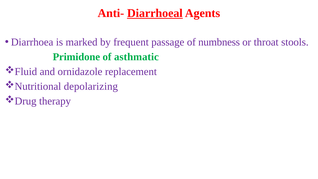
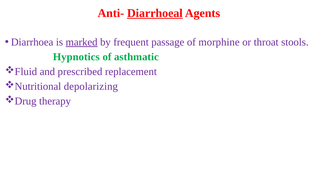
marked underline: none -> present (82, 42)
numbness: numbness -> morphine (219, 42)
Primidone: Primidone -> Hypnotics (76, 57)
ornidazole: ornidazole -> prescribed (80, 72)
